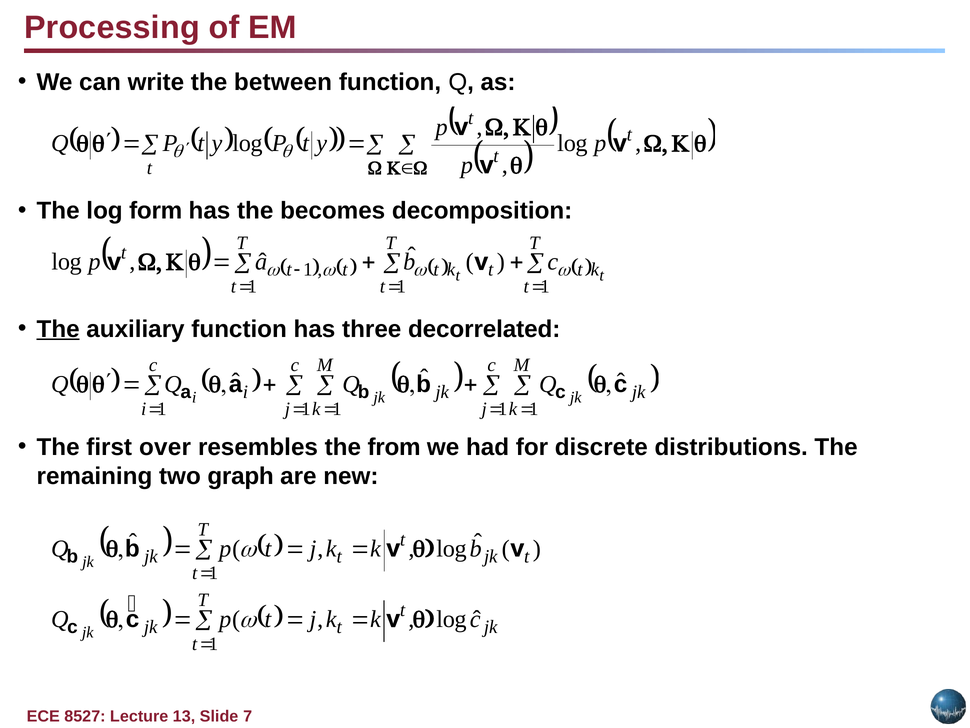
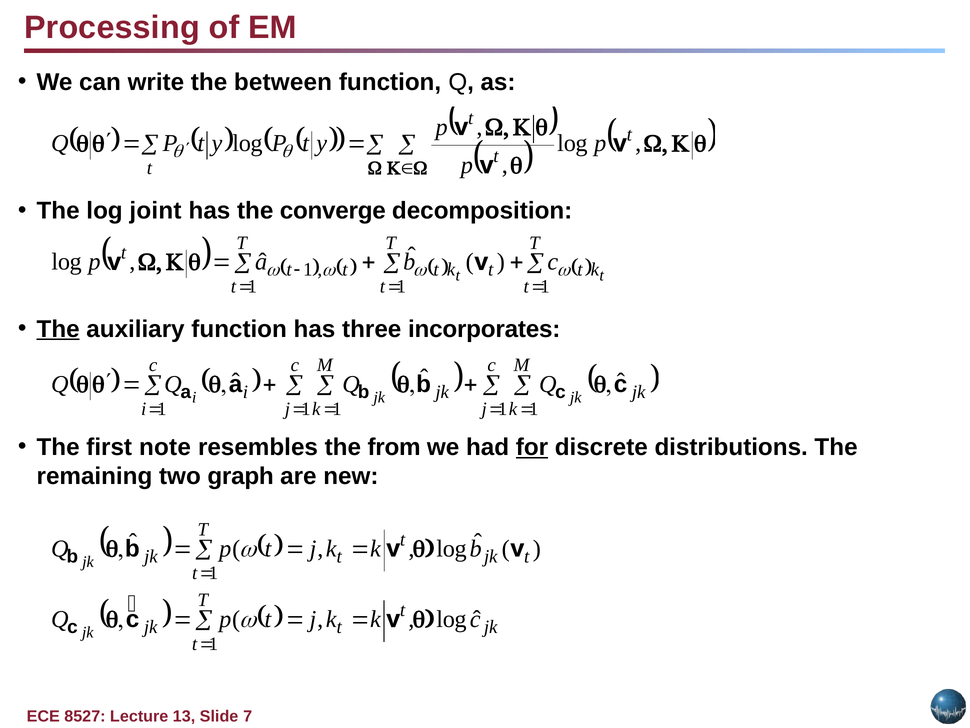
form: form -> joint (155, 211)
becomes: becomes -> converge (333, 211)
decorrelated: decorrelated -> incorporates (484, 329)
over: over -> note (165, 447)
for underline: none -> present (532, 447)
